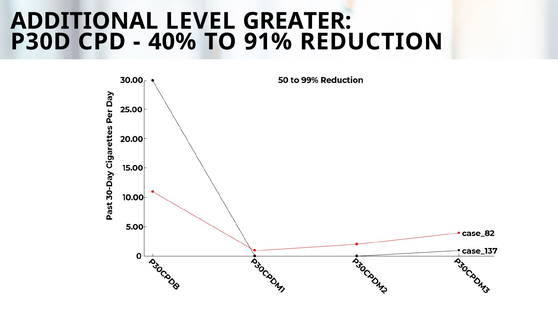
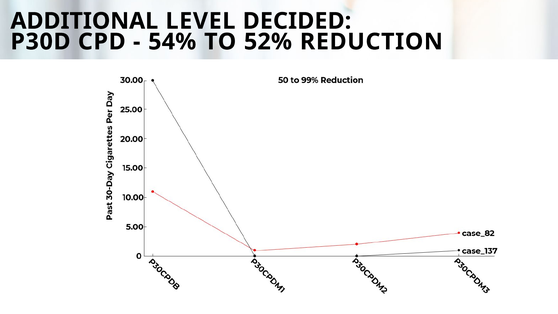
GREATER: GREATER -> DECIDED (297, 21)
40%: 40% -> 54% (172, 42)
91%: 91% -> 52% (268, 42)
